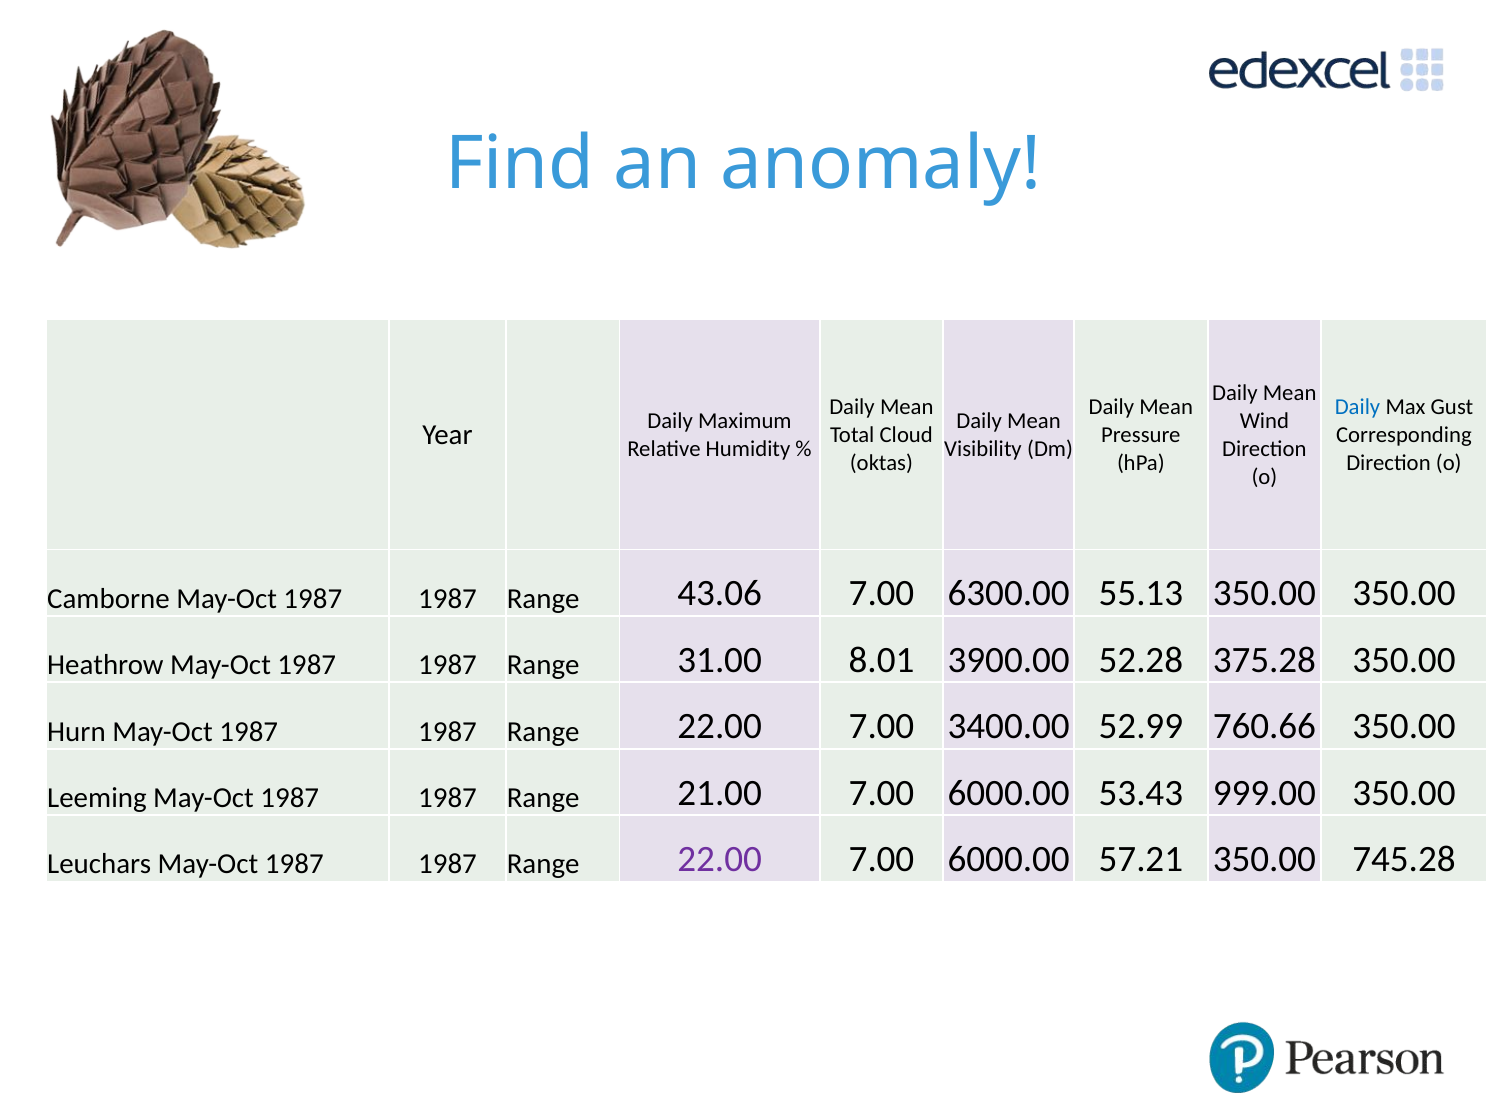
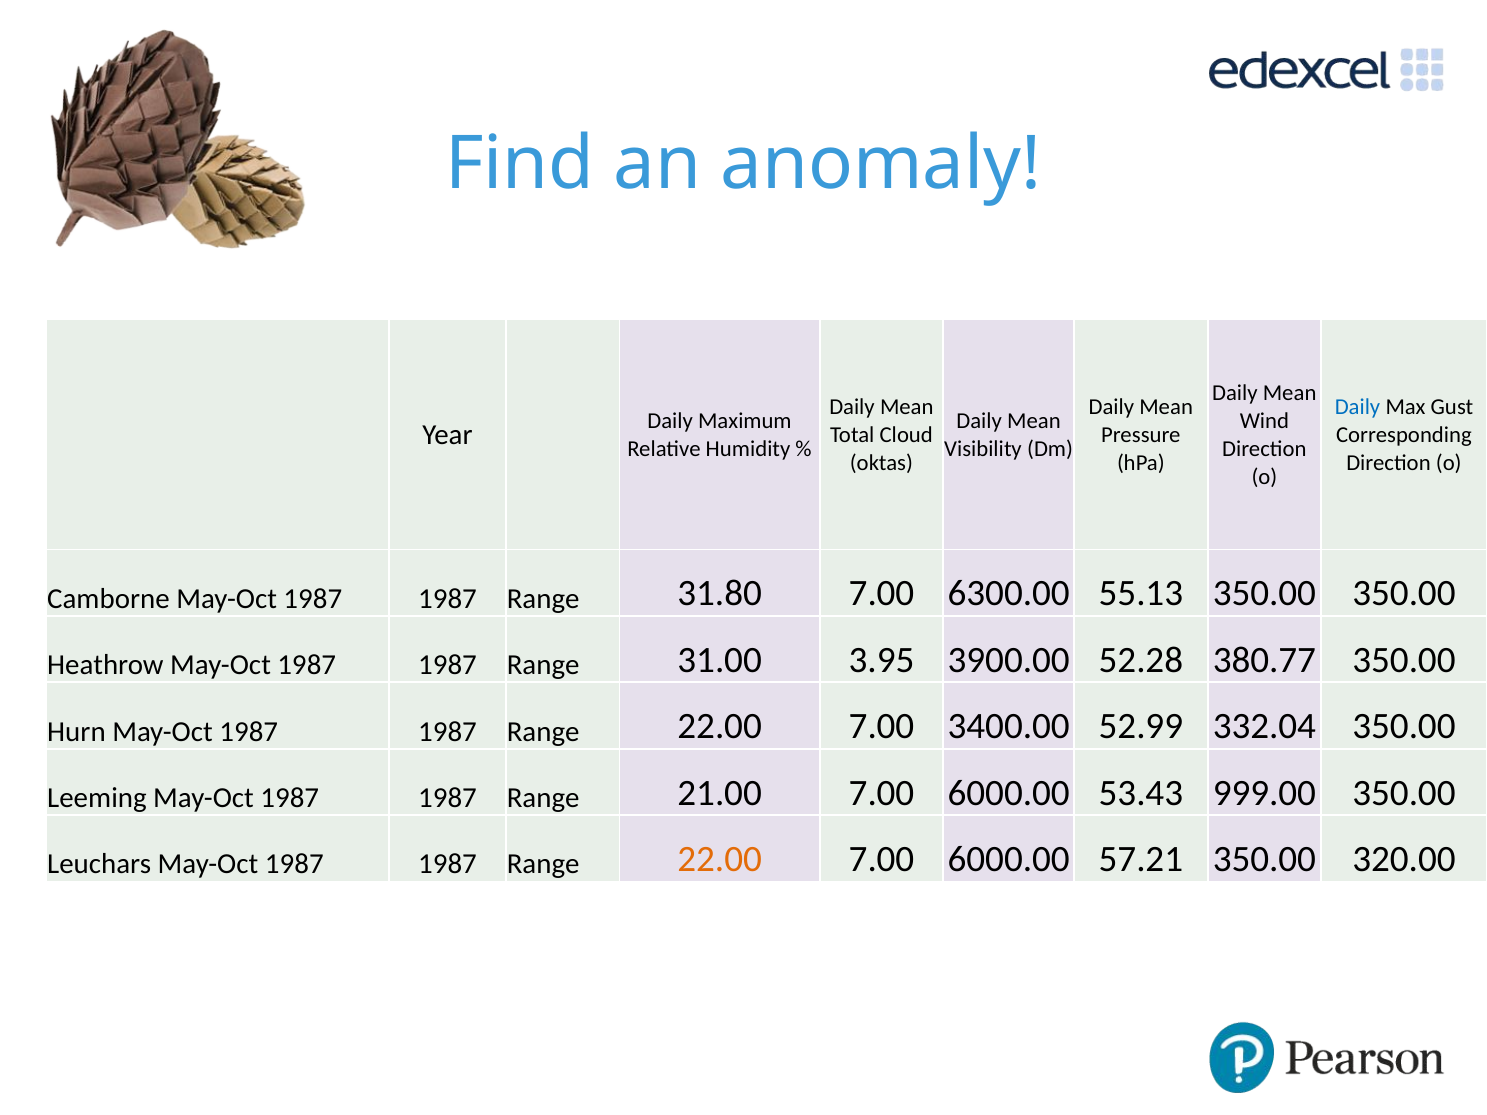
43.06: 43.06 -> 31.80 (720, 594)
8.01: 8.01 -> 3.95 (882, 660)
375.28: 375.28 -> 380.77 (1264, 660)
760.66: 760.66 -> 332.04 (1264, 727)
22.00 colour: purple -> orange (720, 860)
745.28: 745.28 -> 320.00 (1404, 860)
